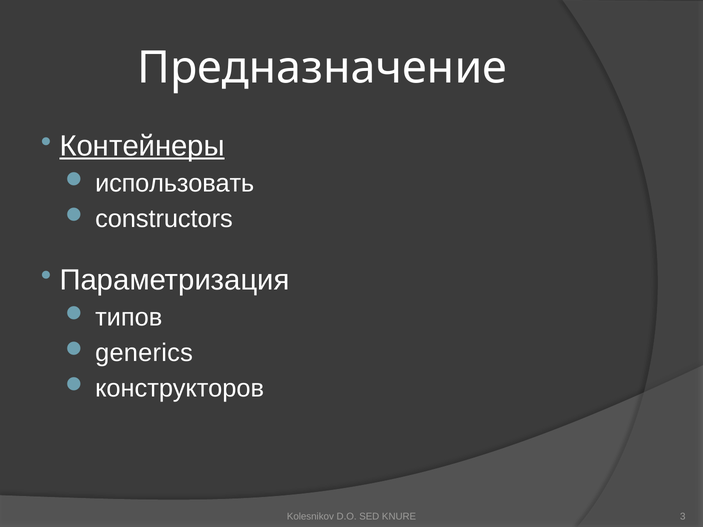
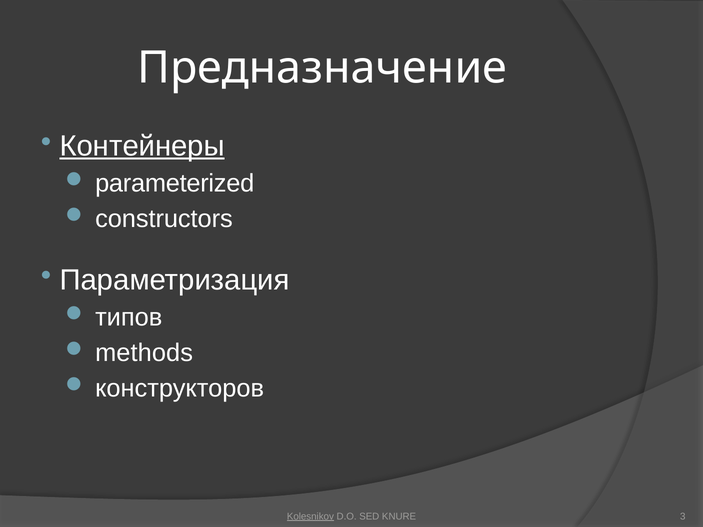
использовать: использовать -> parameterized (175, 184)
generics: generics -> methods (144, 353)
Kolesnikov underline: none -> present (310, 517)
